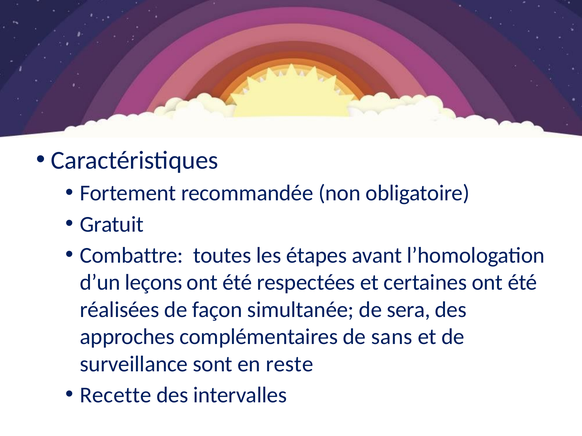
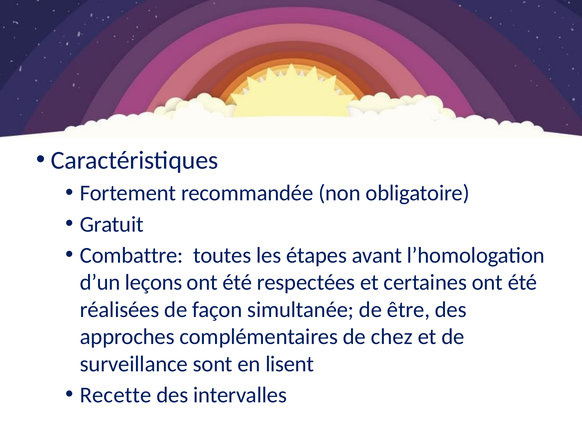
sera: sera -> être (408, 310)
sans: sans -> chez (392, 337)
reste: reste -> lisent (290, 364)
